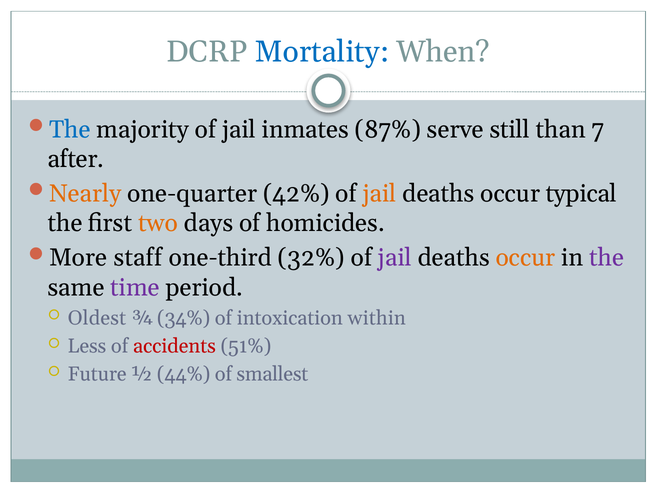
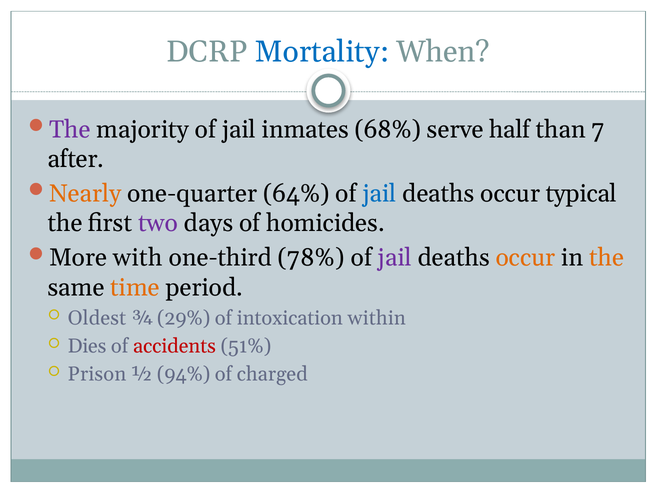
The colour: blue -> purple (70, 129)
87%: 87% -> 68% (388, 129)
still: still -> half (510, 129)
42%: 42% -> 64% (296, 194)
jail colour: orange -> blue (380, 194)
two colour: orange -> purple (158, 223)
staff: staff -> with (138, 258)
32%: 32% -> 78% (311, 258)
the colour: purple -> orange (607, 258)
time colour: purple -> orange (135, 287)
34%: 34% -> 29% (184, 318)
Less: Less -> Dies (87, 346)
Future: Future -> Prison (97, 374)
44%: 44% -> 94% (184, 374)
smallest: smallest -> charged (272, 374)
